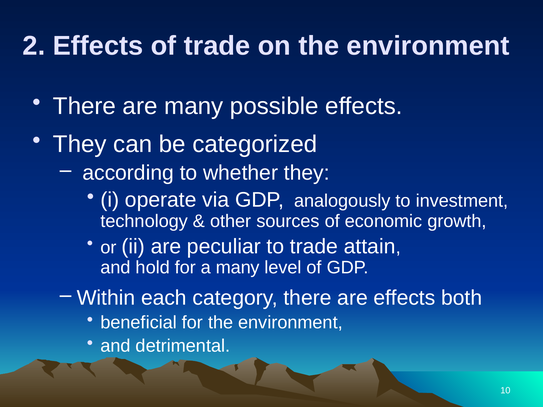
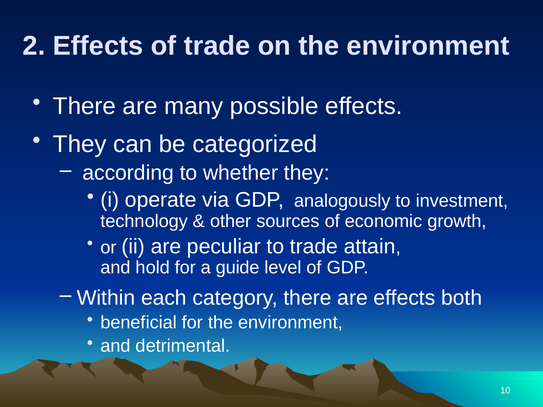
a many: many -> guide (238, 268)
